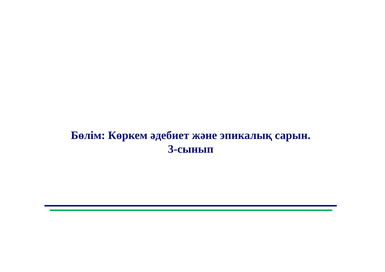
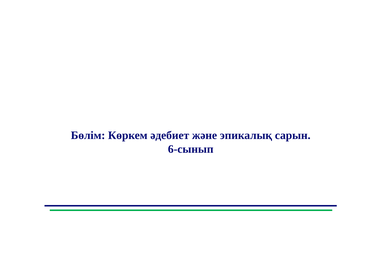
3-сынып: 3-сынып -> 6-сынып (191, 149)
